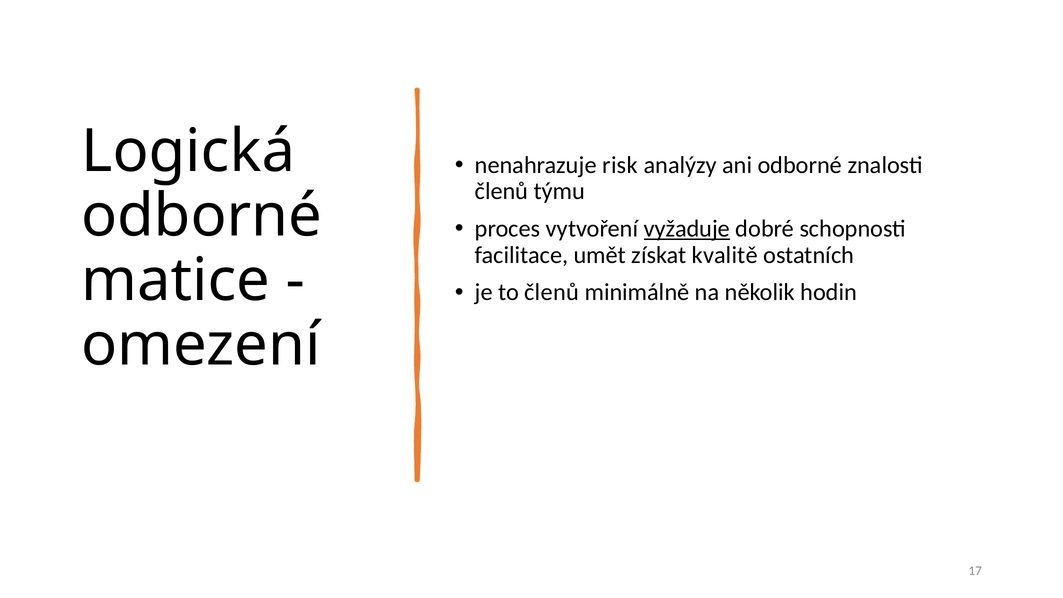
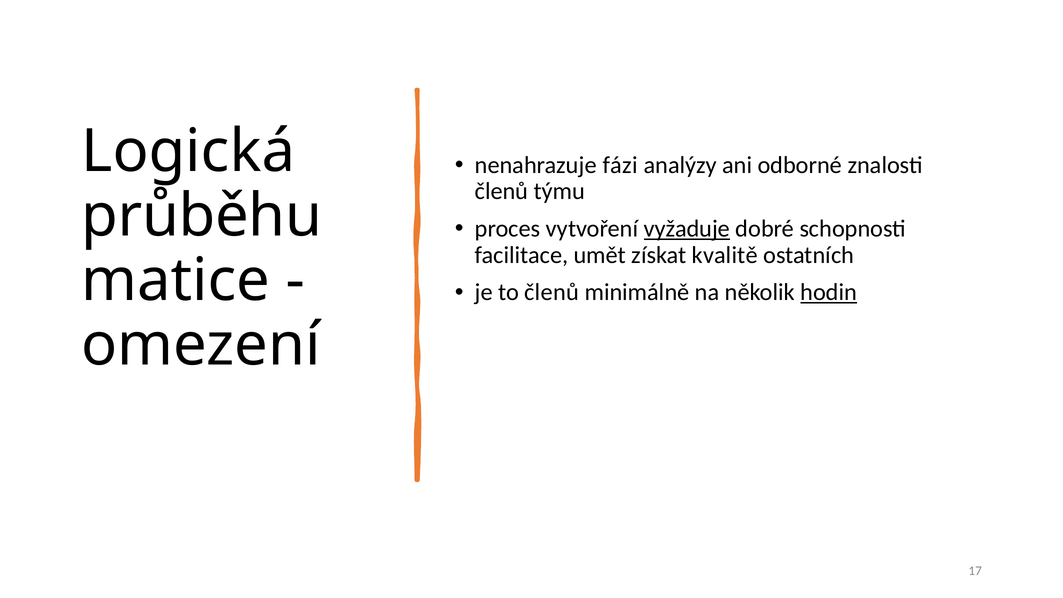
risk: risk -> fázi (620, 165)
odborné: odborné -> průběhu (202, 216)
hodin underline: none -> present (829, 292)
